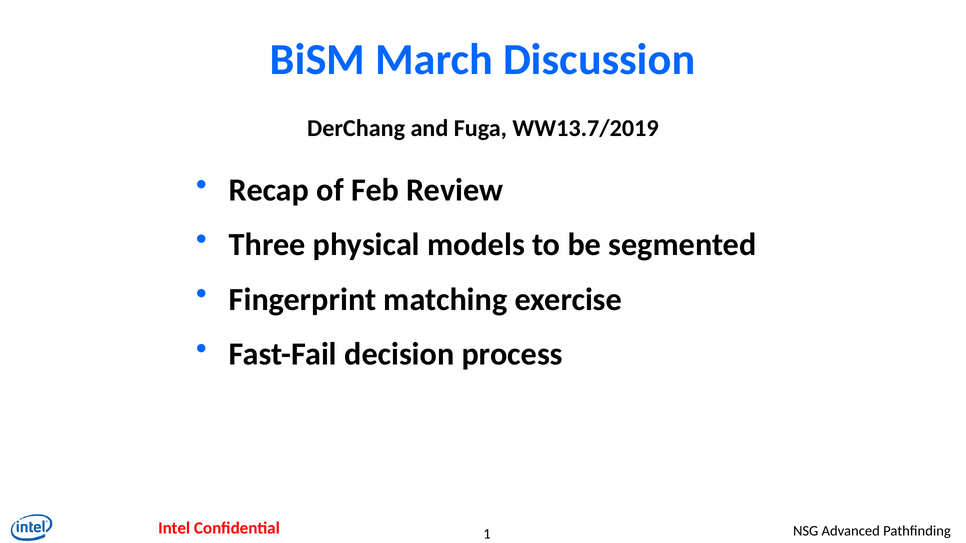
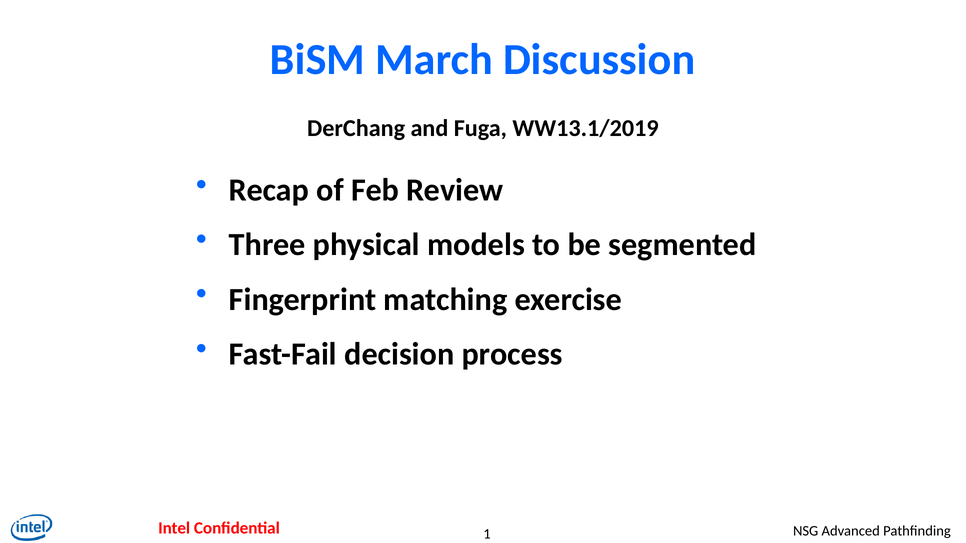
WW13.7/2019: WW13.7/2019 -> WW13.1/2019 (586, 129)
